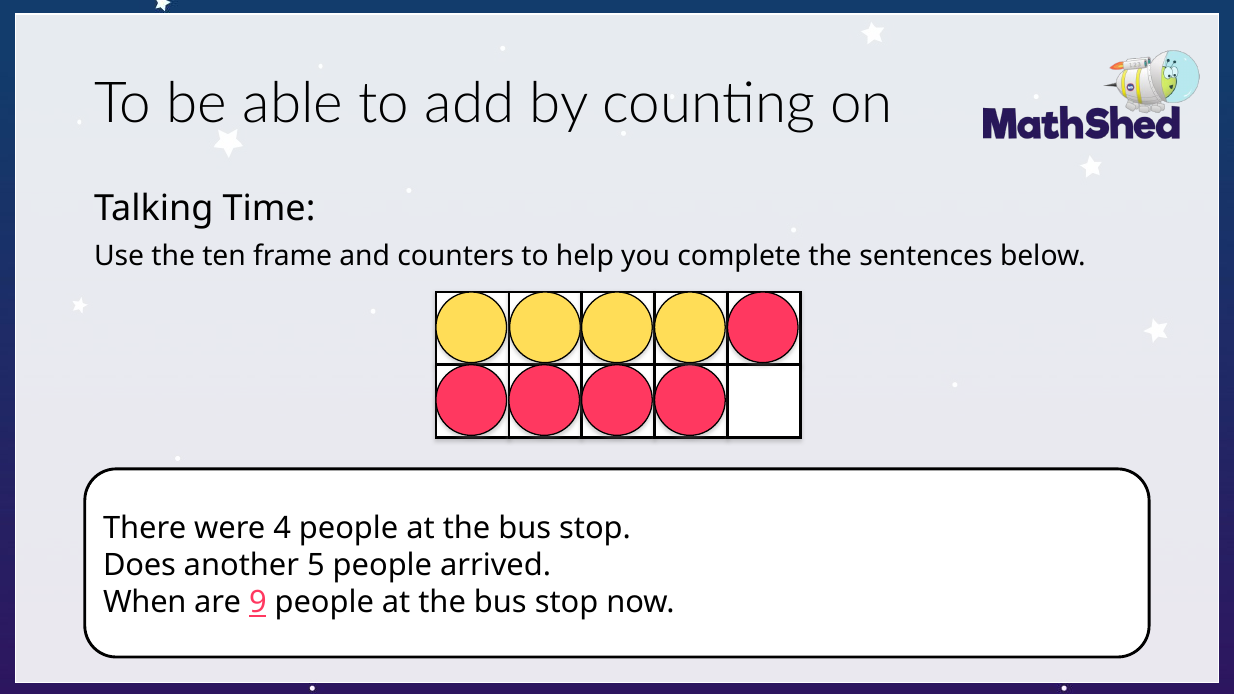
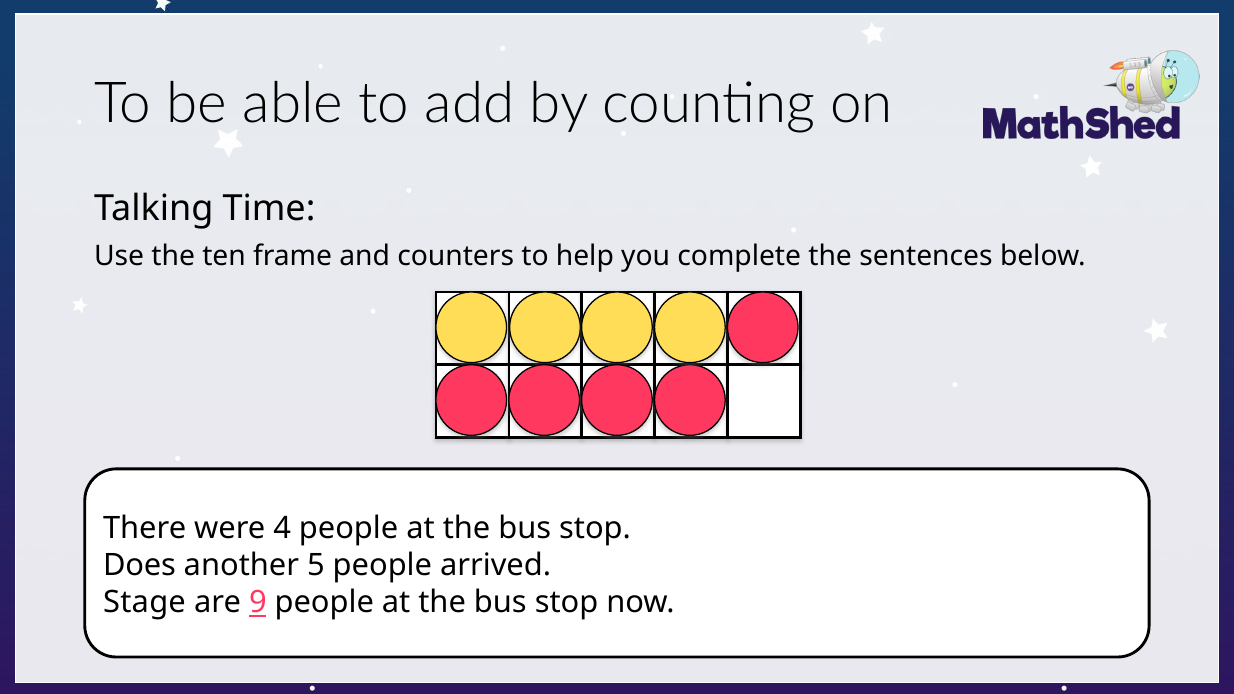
When: When -> Stage (144, 602)
